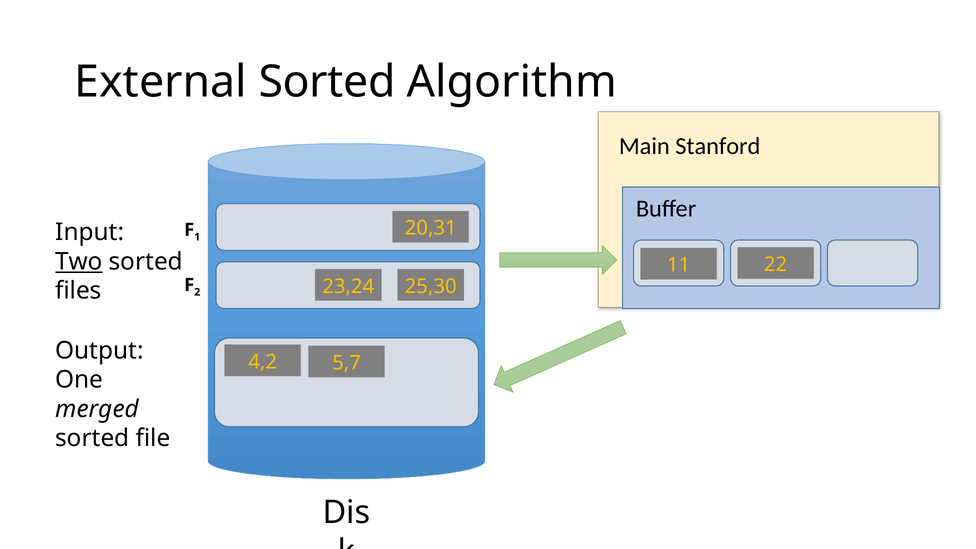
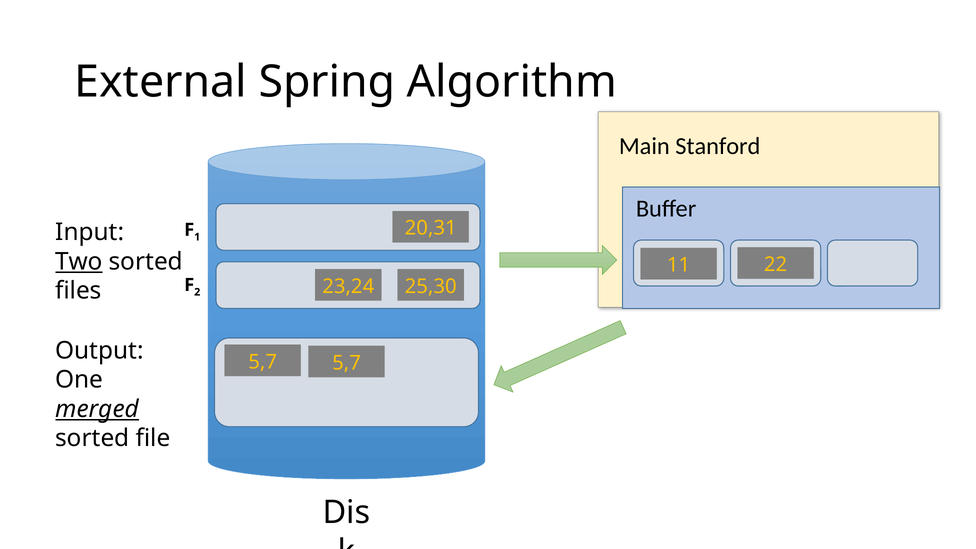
External Sorted: Sorted -> Spring (327, 82)
4,2: 4,2 -> 5,7 (263, 362)
merged underline: none -> present (97, 409)
